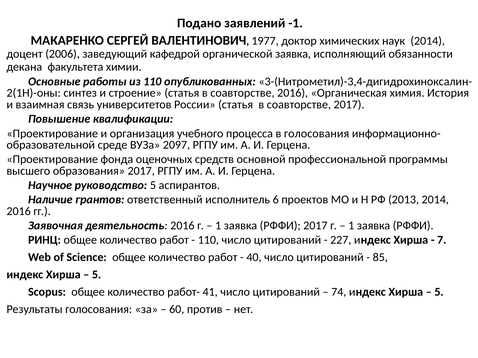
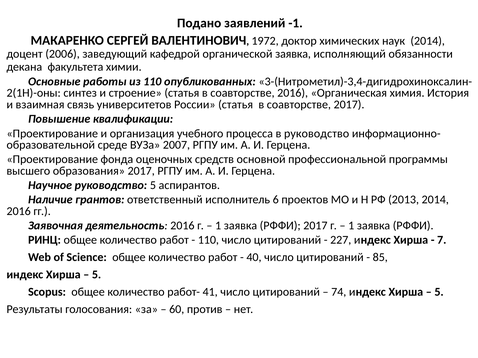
1977: 1977 -> 1972 (265, 41)
в голосования: голосования -> руководство (317, 134)
2097: 2097 -> 2007 (176, 145)
